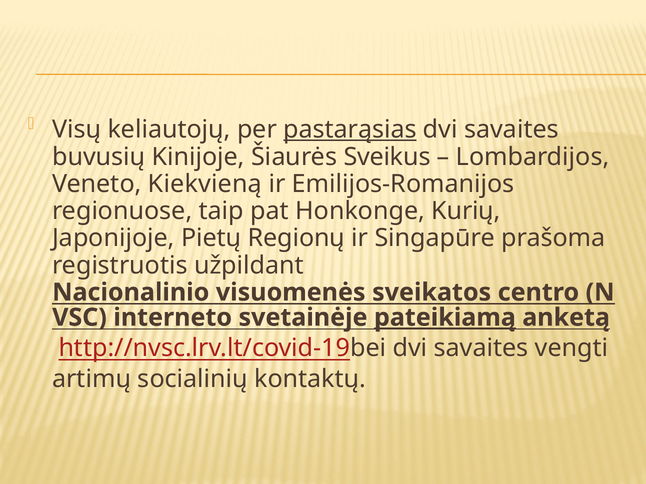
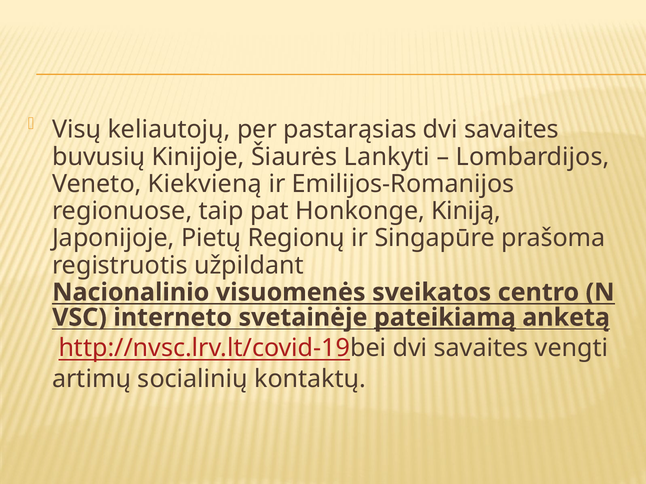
pastarąsias underline: present -> none (350, 130)
Sveikus: Sveikus -> Lankyti (387, 157)
Kurių: Kurių -> Kiniją (466, 211)
